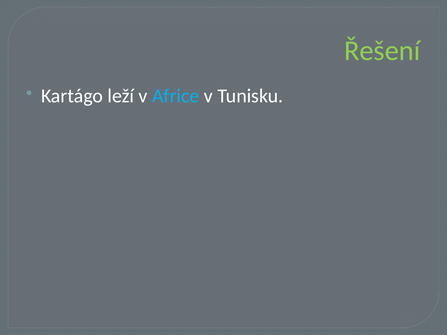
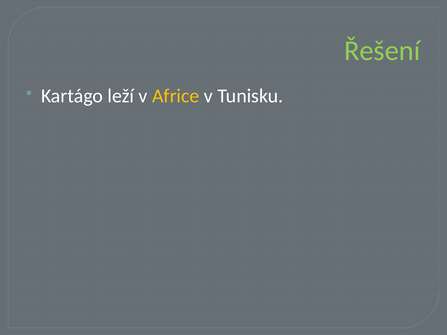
Africe colour: light blue -> yellow (176, 96)
